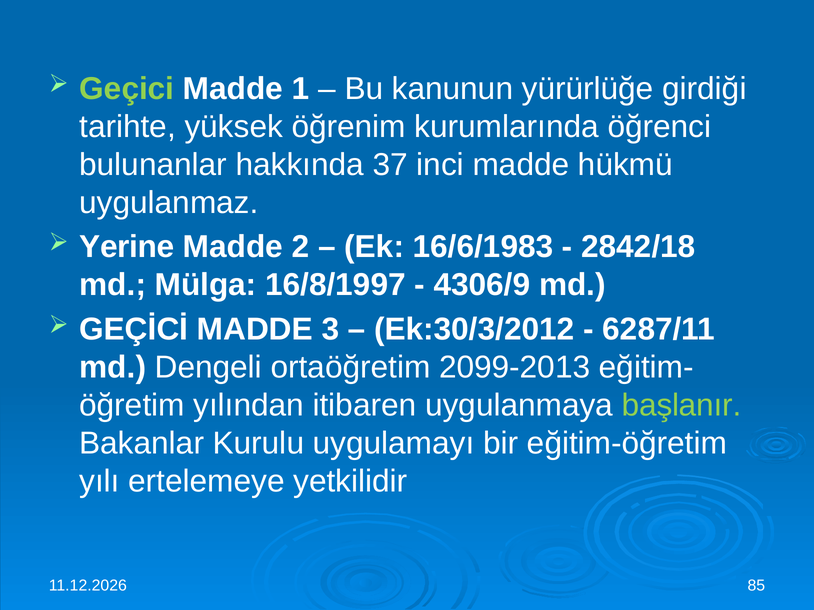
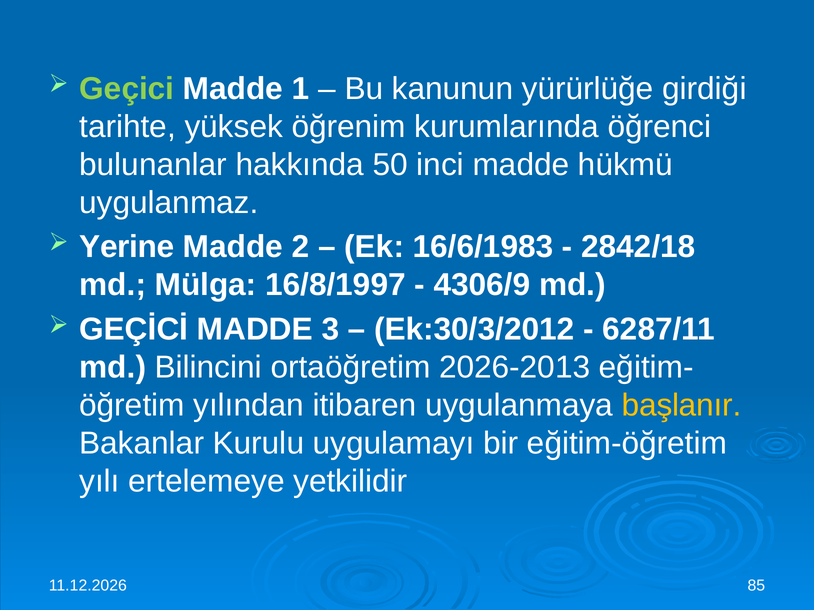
37: 37 -> 50 (390, 165)
Dengeli: Dengeli -> Bilincini (208, 367)
2099-2013: 2099-2013 -> 2026-2013 (515, 367)
başlanır colour: light green -> yellow (682, 405)
